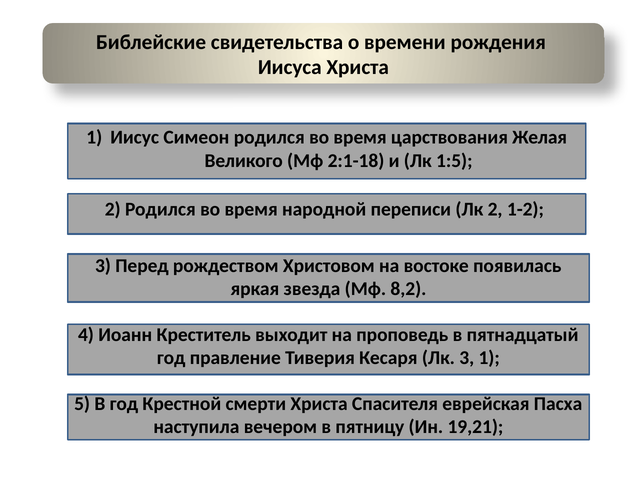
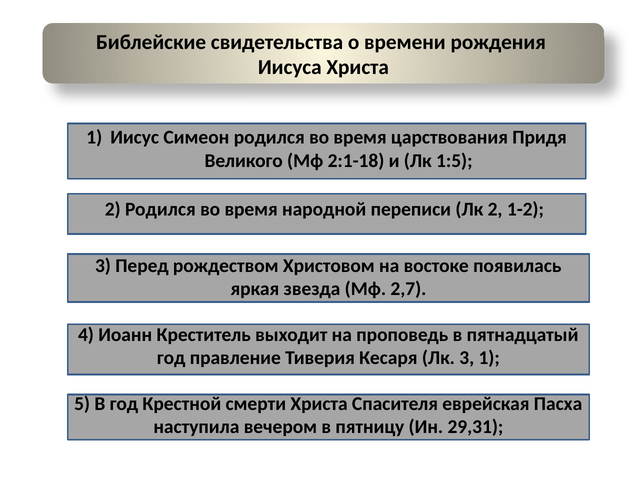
Желая: Желая -> Придя (540, 137)
8,2: 8,2 -> 2,7 (408, 289)
19,21: 19,21 -> 29,31 (475, 427)
